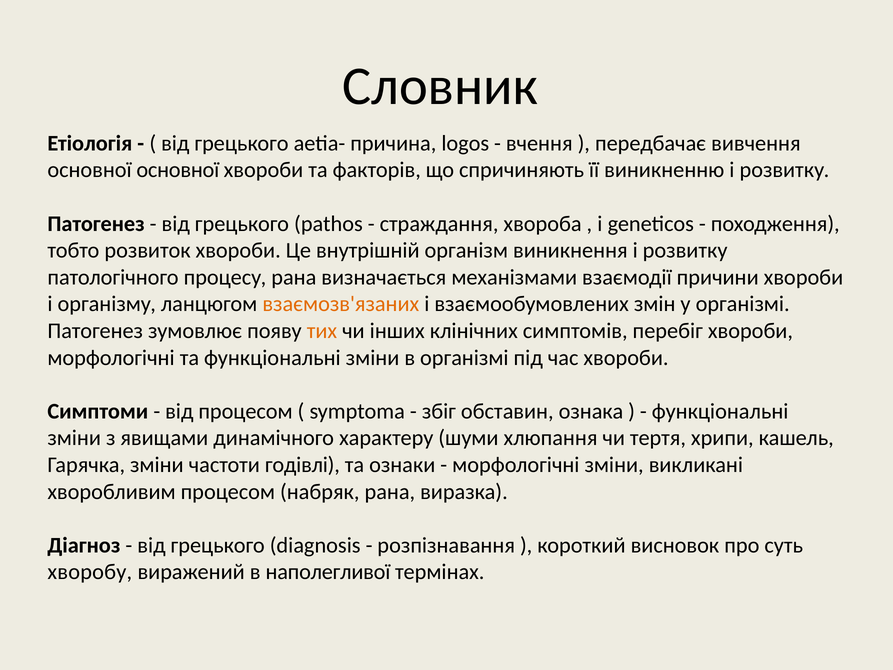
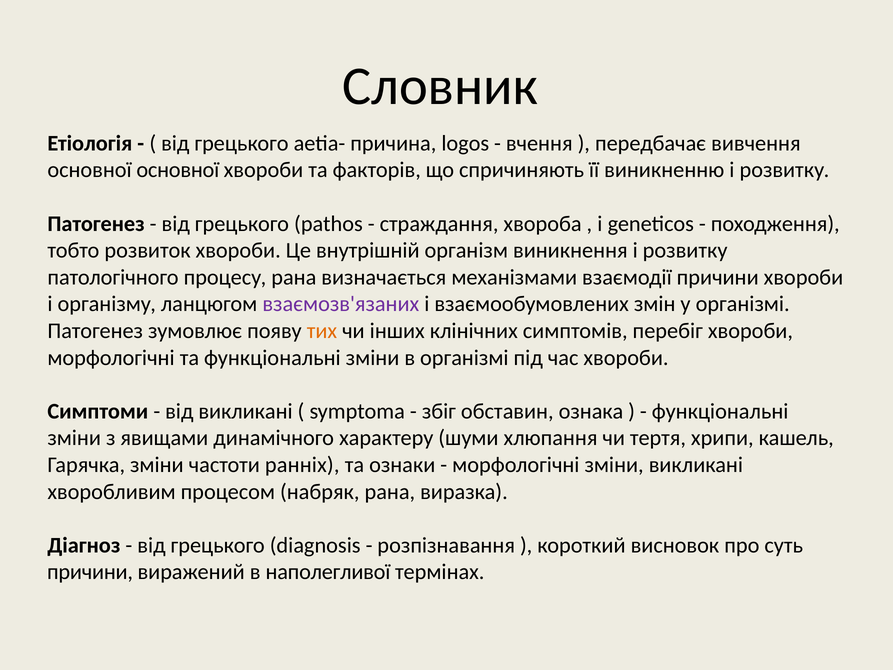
взаємозв'язаних colour: orange -> purple (341, 304)
від процесом: процесом -> викликані (246, 411)
годівлі: годівлі -> ранніх (302, 465)
хворобу: хворобу -> причини (90, 572)
